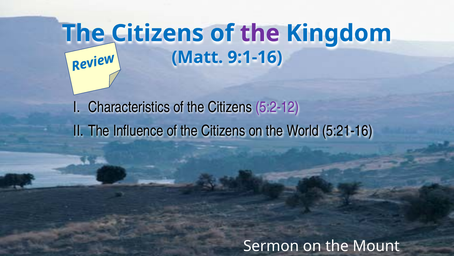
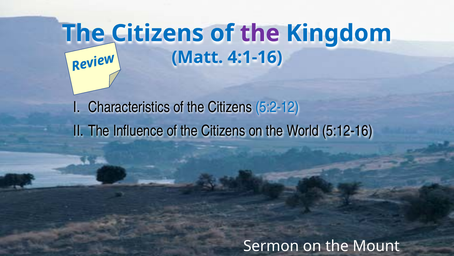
9:1-16: 9:1-16 -> 4:1-16 (255, 57)
5:2-12 colour: purple -> blue (277, 107)
5:21-16: 5:21-16 -> 5:12-16 (347, 131)
